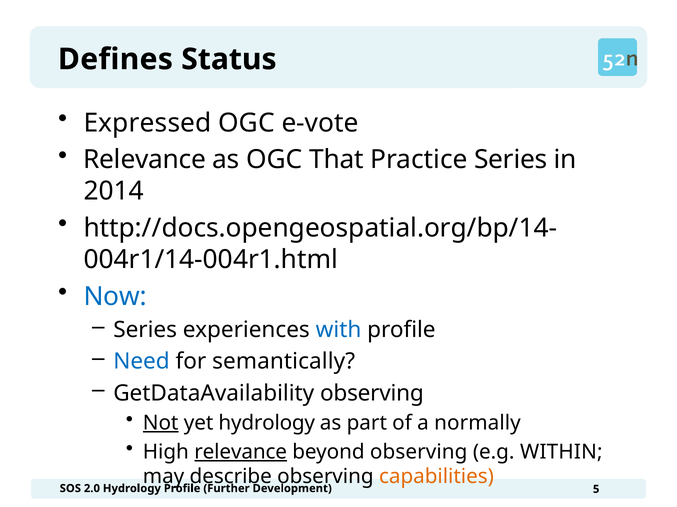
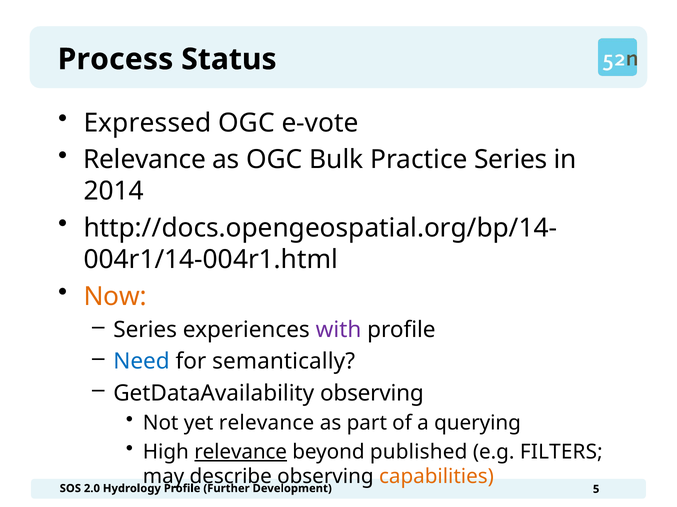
Defines: Defines -> Process (115, 59)
That: That -> Bulk (336, 160)
Now colour: blue -> orange (115, 297)
with colour: blue -> purple (339, 330)
Not underline: present -> none (161, 424)
yet hydrology: hydrology -> relevance (267, 424)
normally: normally -> querying (478, 424)
beyond observing: observing -> published (419, 453)
WITHIN: WITHIN -> FILTERS (561, 453)
